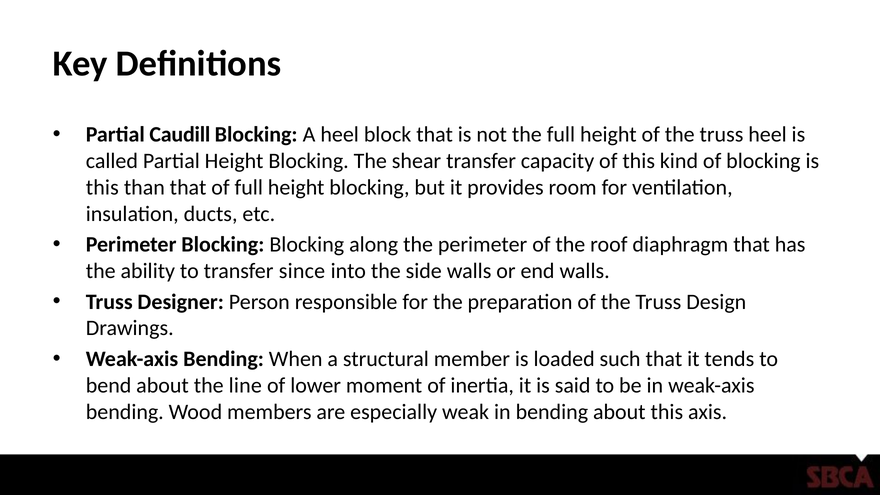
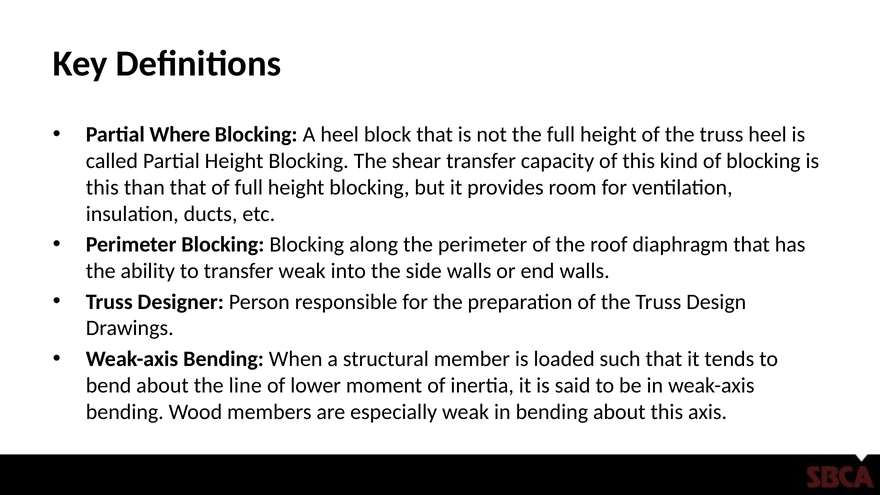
Caudill: Caudill -> Where (180, 135)
transfer since: since -> weak (302, 271)
